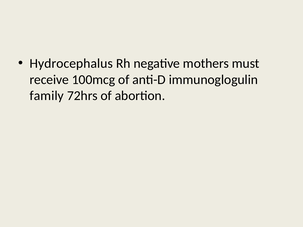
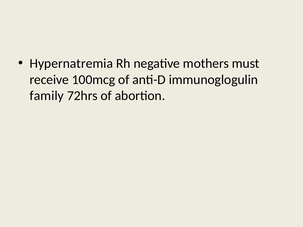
Hydrocephalus: Hydrocephalus -> Hypernatremia (71, 64)
